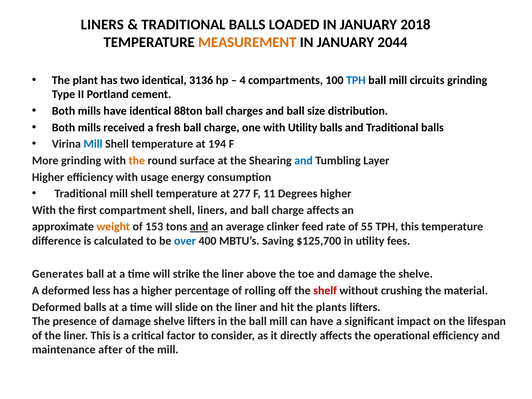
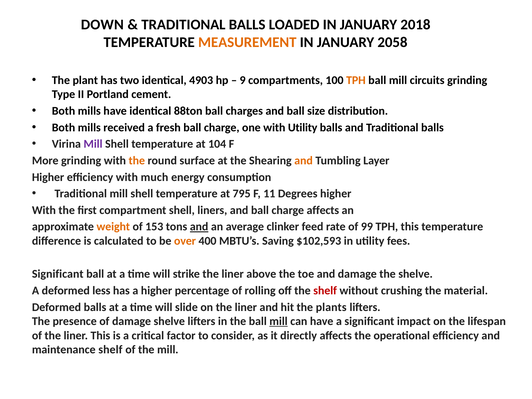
LINERS: LINERS -> DOWN (102, 24)
2044: 2044 -> 2058 (392, 42)
3136: 3136 -> 4903 (201, 80)
4: 4 -> 9 (243, 80)
TPH colour: blue -> orange (356, 80)
Mill colour: blue -> purple (93, 144)
194: 194 -> 104 (217, 144)
and colour: blue -> orange (304, 161)
usage: usage -> much (154, 177)
277: 277 -> 795 (242, 194)
55: 55 -> 99 (367, 227)
over colour: blue -> orange (185, 241)
$125,700: $125,700 -> $102,593 (319, 241)
Generates: Generates -> Significant (58, 274)
mill underline: none -> present (279, 321)
maintenance after: after -> shelf (110, 350)
